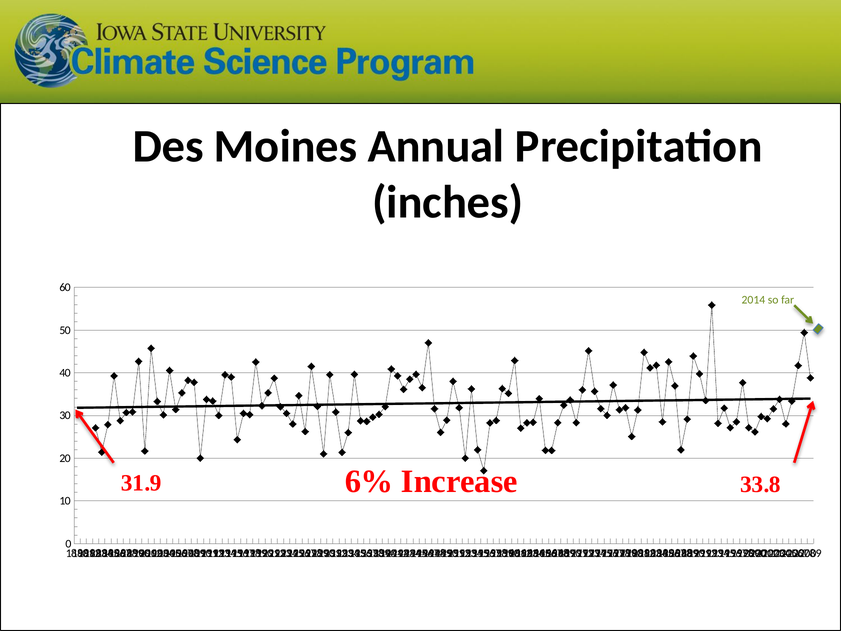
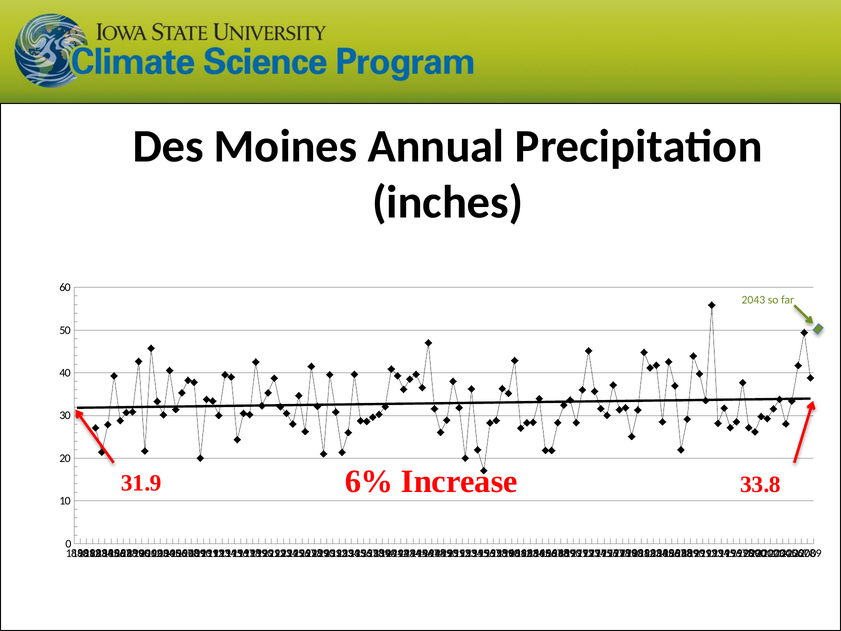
2014: 2014 -> 2043 (753, 300)
